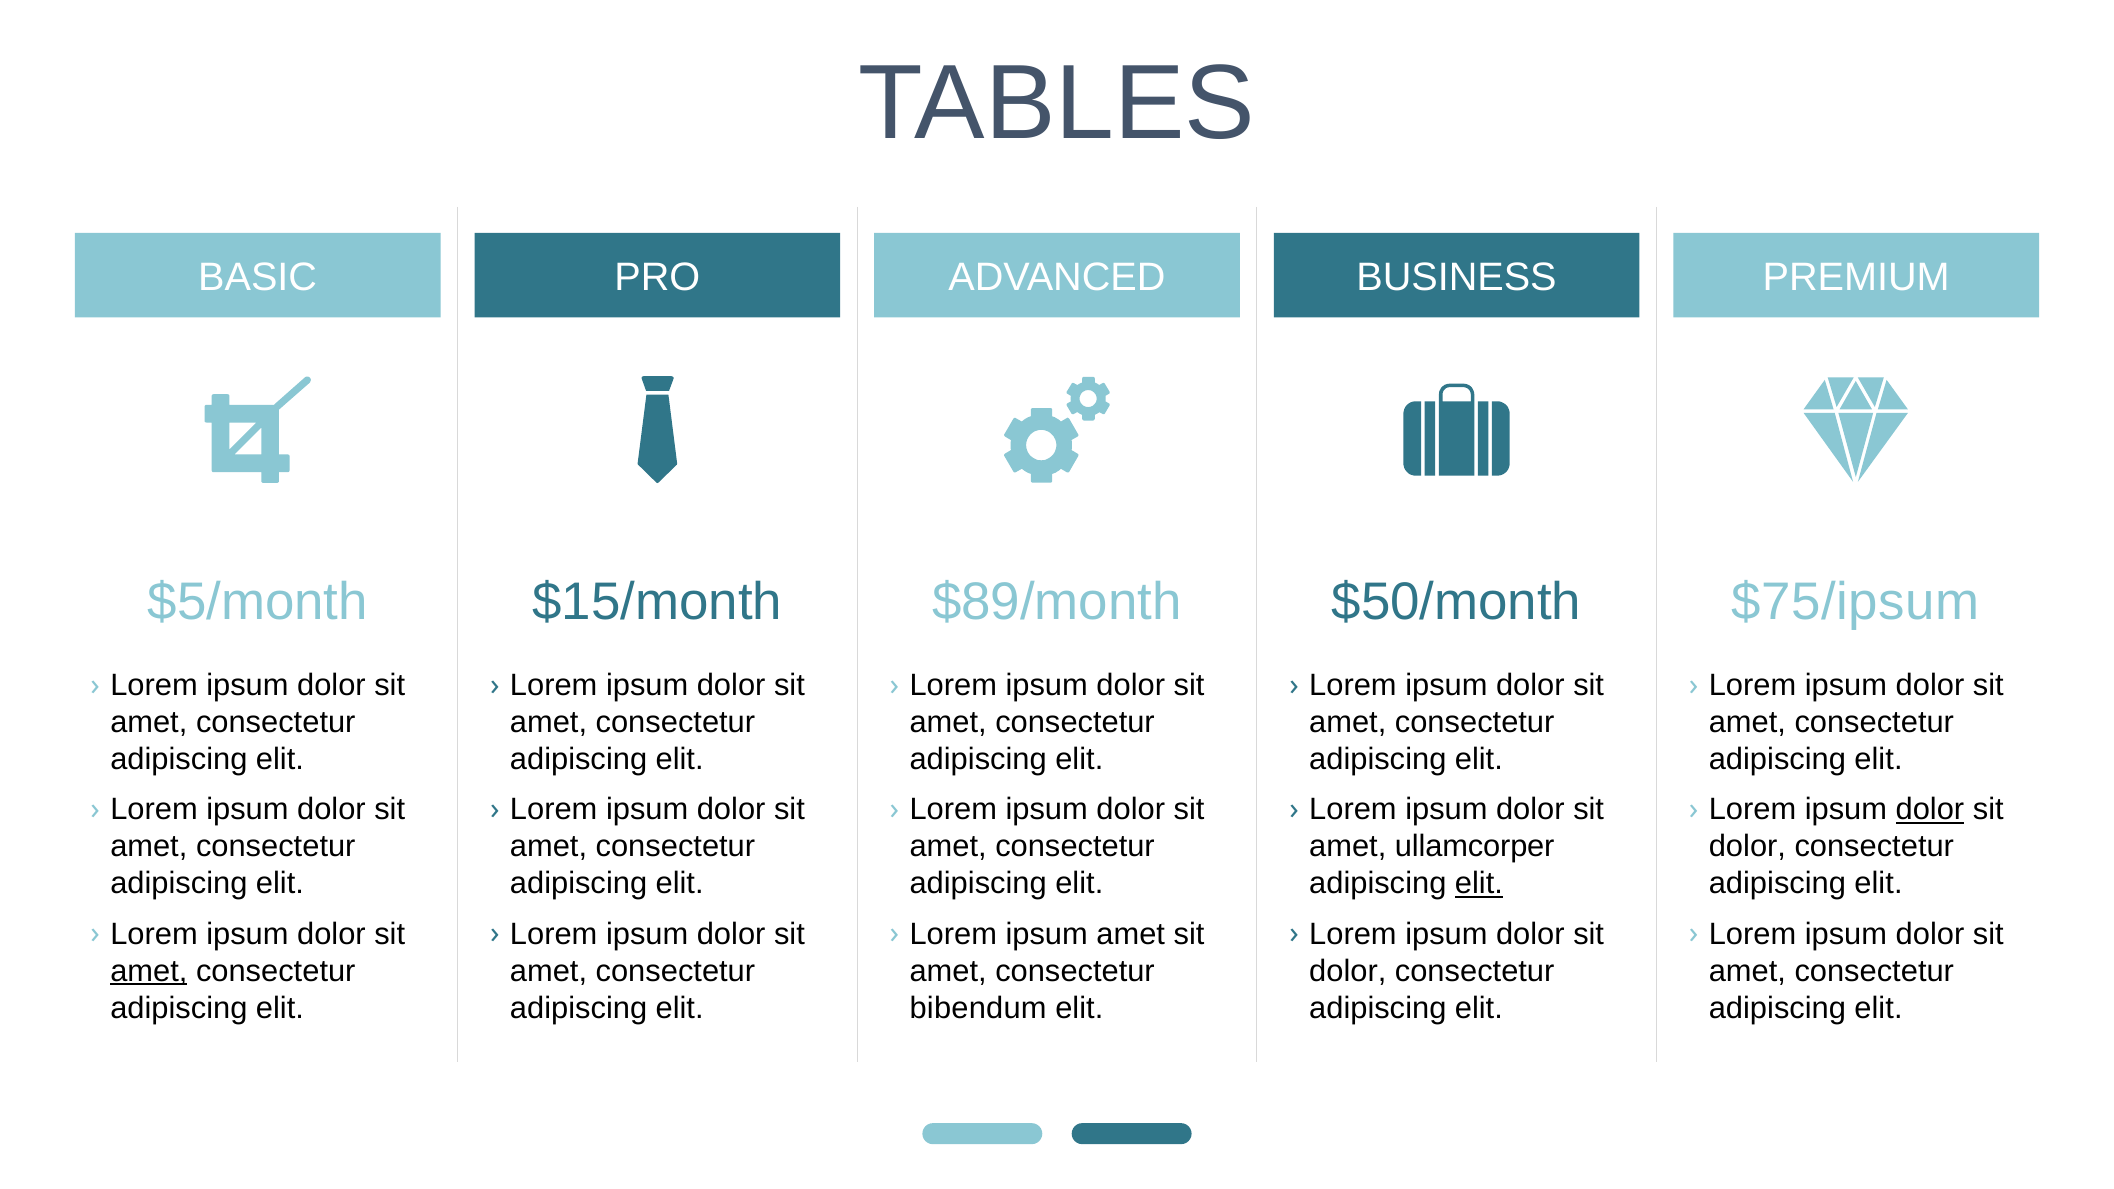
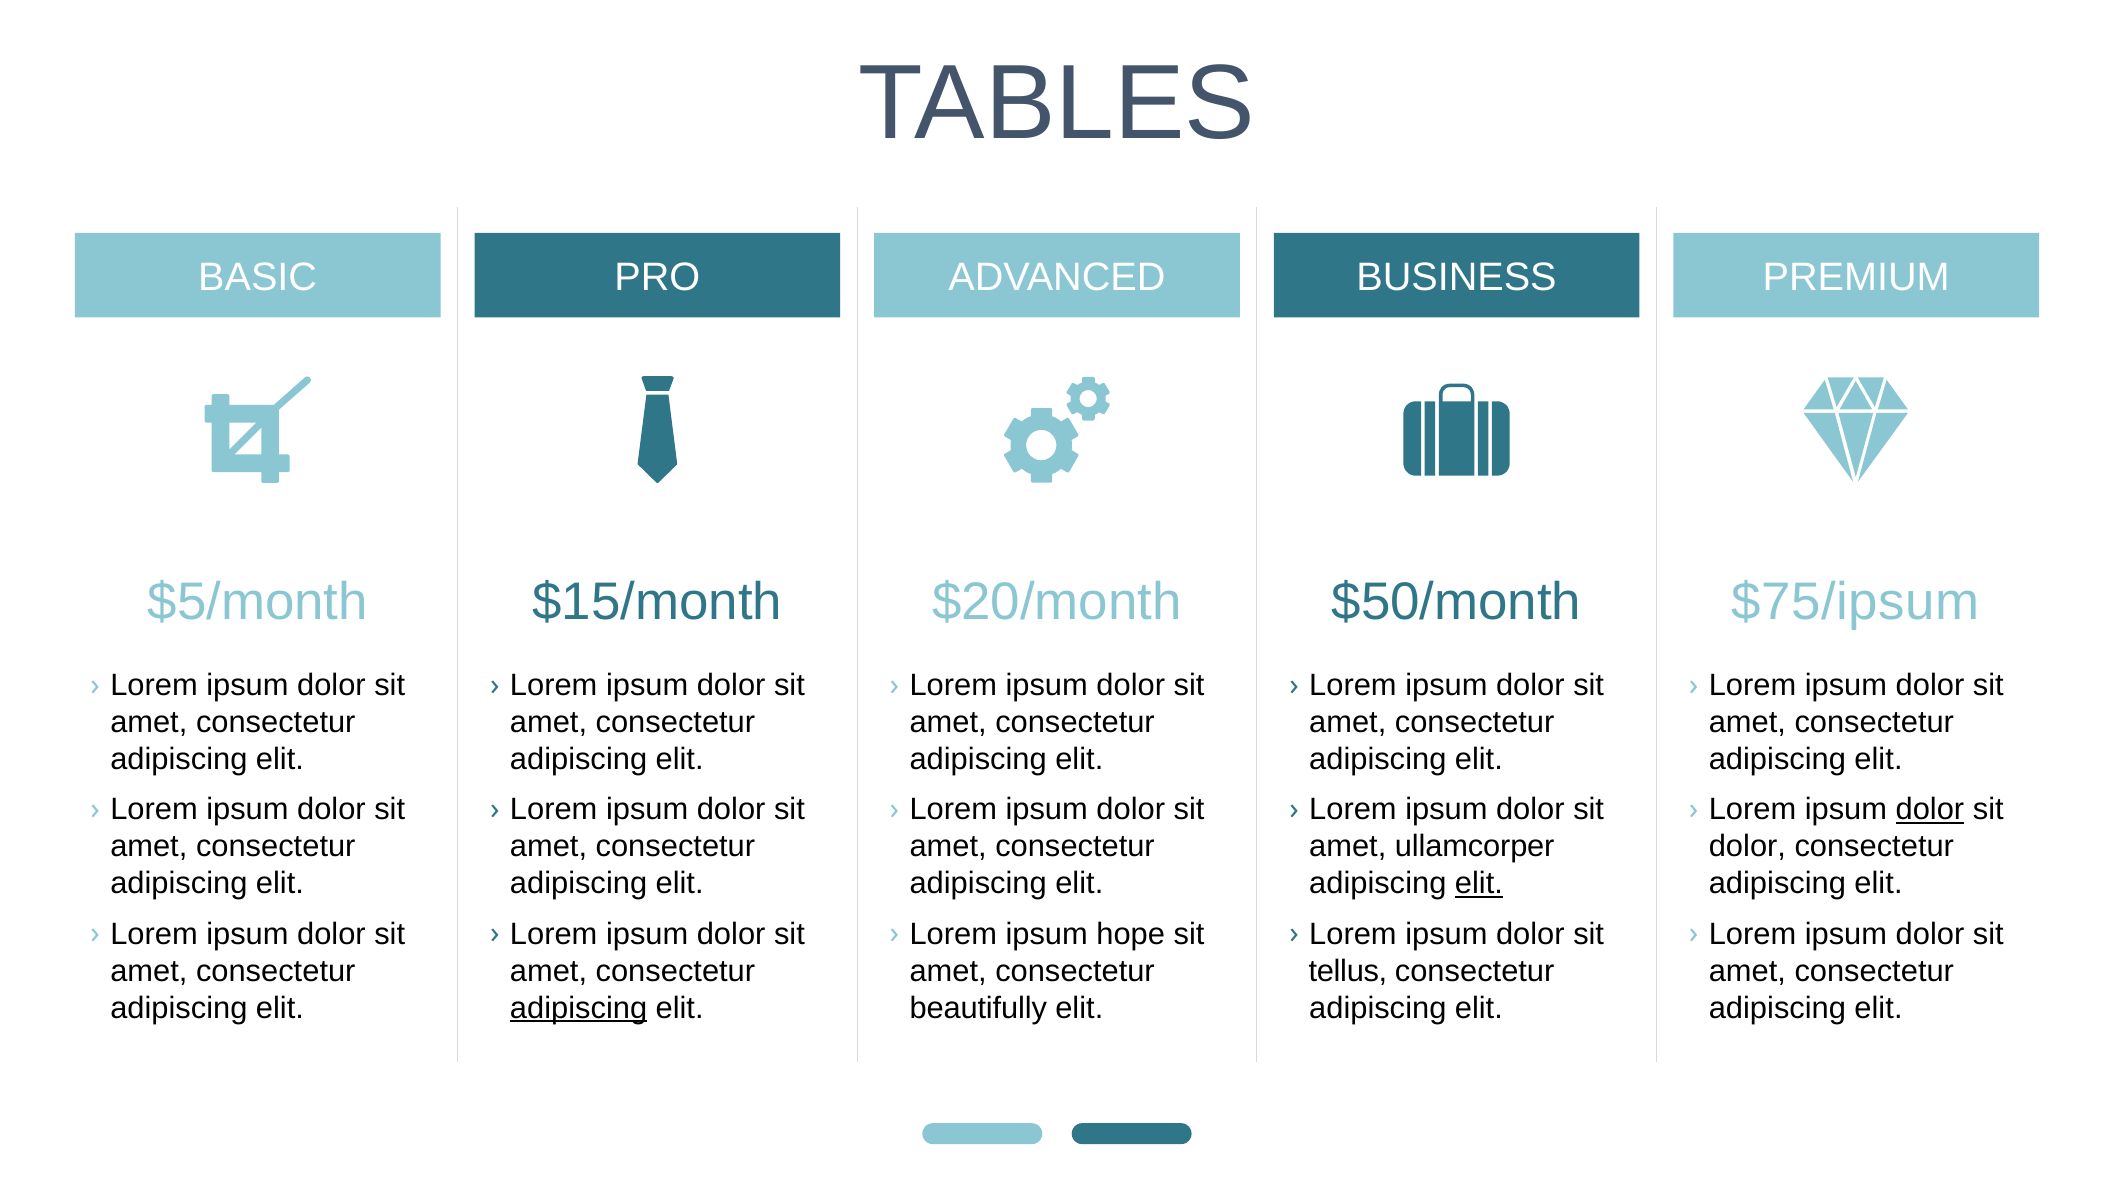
$89/month: $89/month -> $20/month (1057, 603)
ipsum amet: amet -> hope (1131, 934)
amet underline: present -> none (149, 971)
dolor: dolor -> tellus (1348, 971)
adipiscing underline: none -> present (579, 1008)
bibendum: bibendum -> beautifully (978, 1008)
